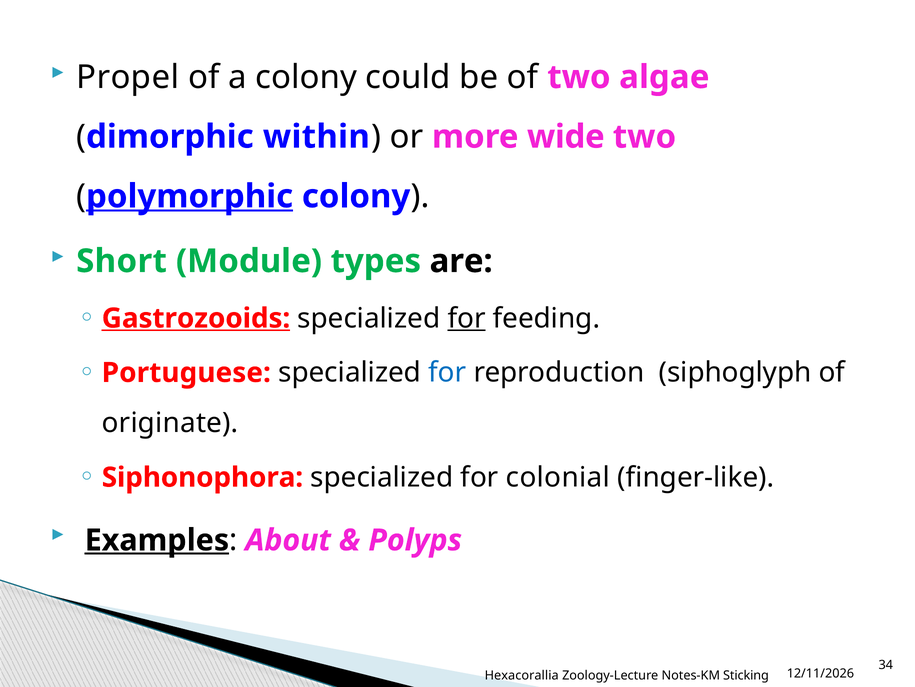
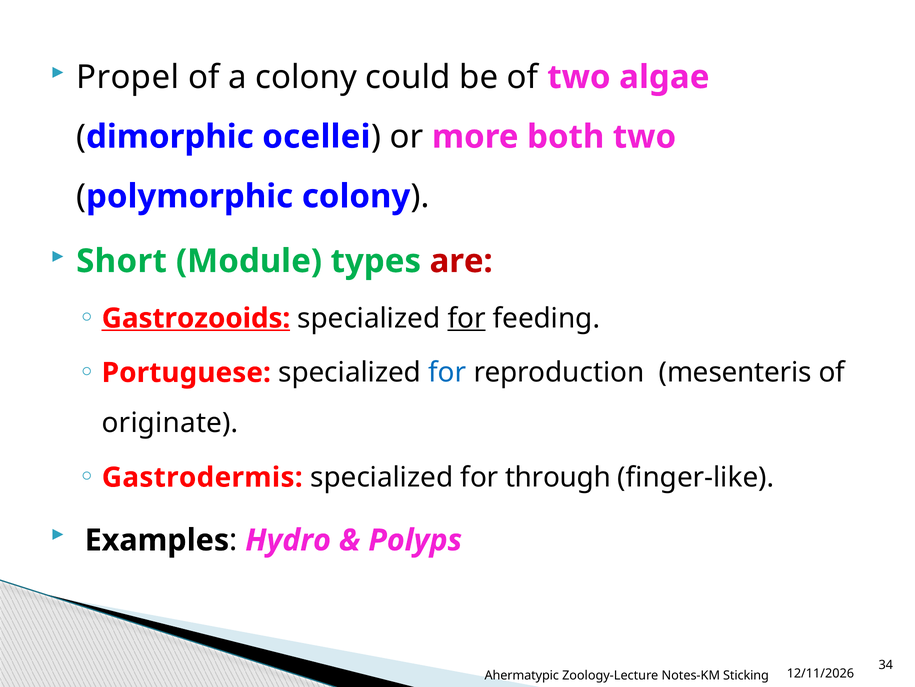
within: within -> ocellei (316, 137)
wide: wide -> both (566, 137)
polymorphic underline: present -> none (190, 196)
are colour: black -> red (461, 261)
siphoglyph: siphoglyph -> mesenteris (735, 372)
Siphonophora: Siphonophora -> Gastrodermis (202, 477)
colonial: colonial -> through (558, 477)
Examples underline: present -> none (157, 540)
About: About -> Hydro (288, 540)
Hexacorallia: Hexacorallia -> Ahermatypic (522, 675)
